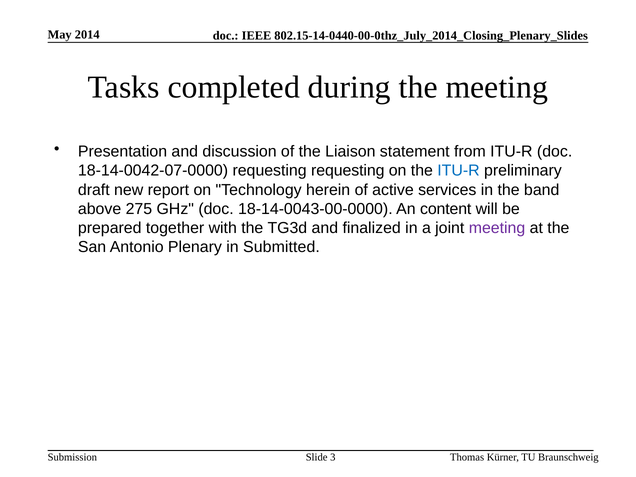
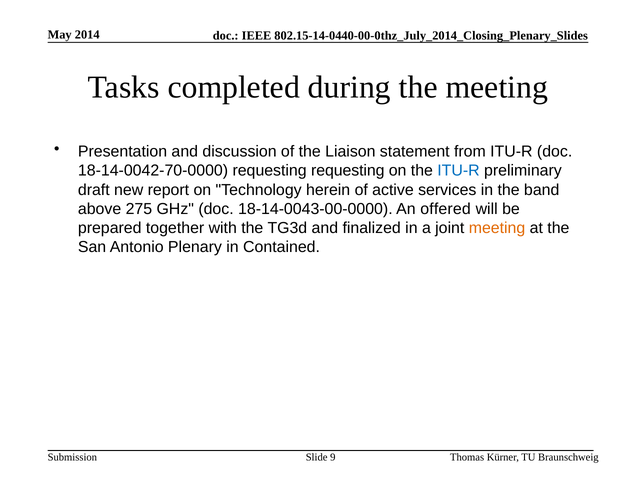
18-14-0042-07-0000: 18-14-0042-07-0000 -> 18-14-0042-70-0000 (153, 171)
content: content -> offered (446, 209)
meeting colour: purple -> orange (497, 228)
Submitted: Submitted -> Contained (282, 247)
3: 3 -> 9 (333, 457)
